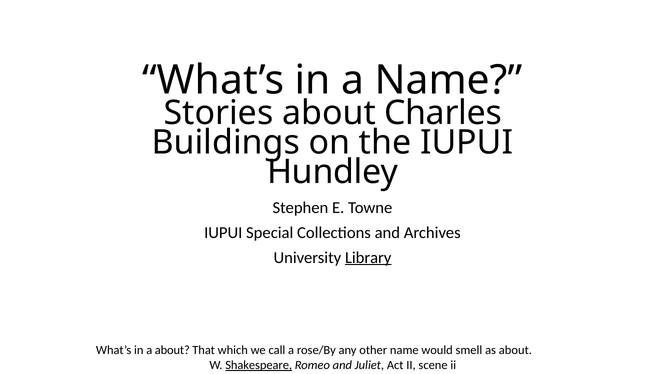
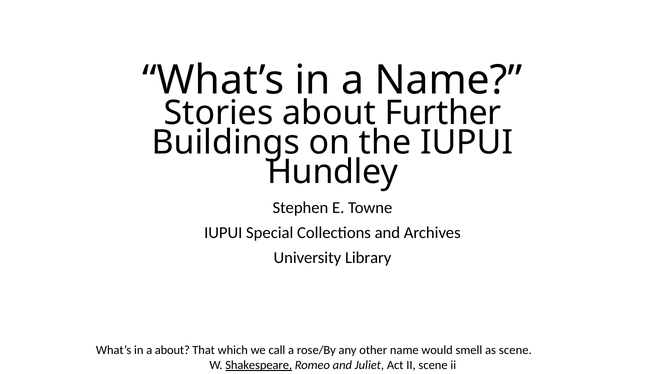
Charles: Charles -> Further (443, 113)
Library underline: present -> none (368, 258)
as about: about -> scene (515, 350)
